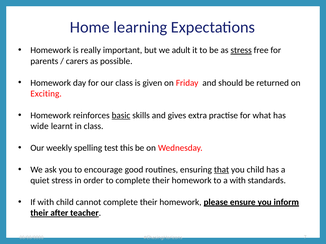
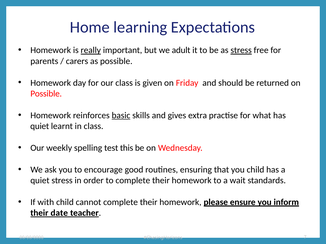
really underline: none -> present (91, 50)
Exciting: Exciting -> Possible (46, 94)
wide: wide -> quiet (40, 126)
that underline: present -> none (222, 170)
a with: with -> wait (238, 181)
after: after -> date (59, 213)
